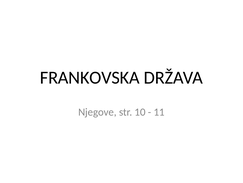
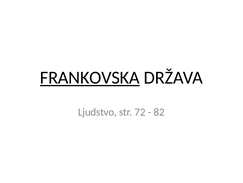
FRANKOVSKA underline: none -> present (90, 77)
Njegove: Njegove -> Ljudstvo (97, 112)
10: 10 -> 72 (140, 112)
11: 11 -> 82 (159, 112)
